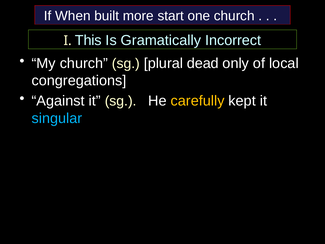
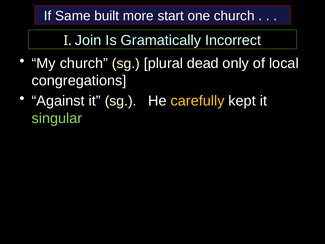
When: When -> Same (73, 16)
This: This -> Join (88, 40)
singular colour: light blue -> light green (57, 118)
